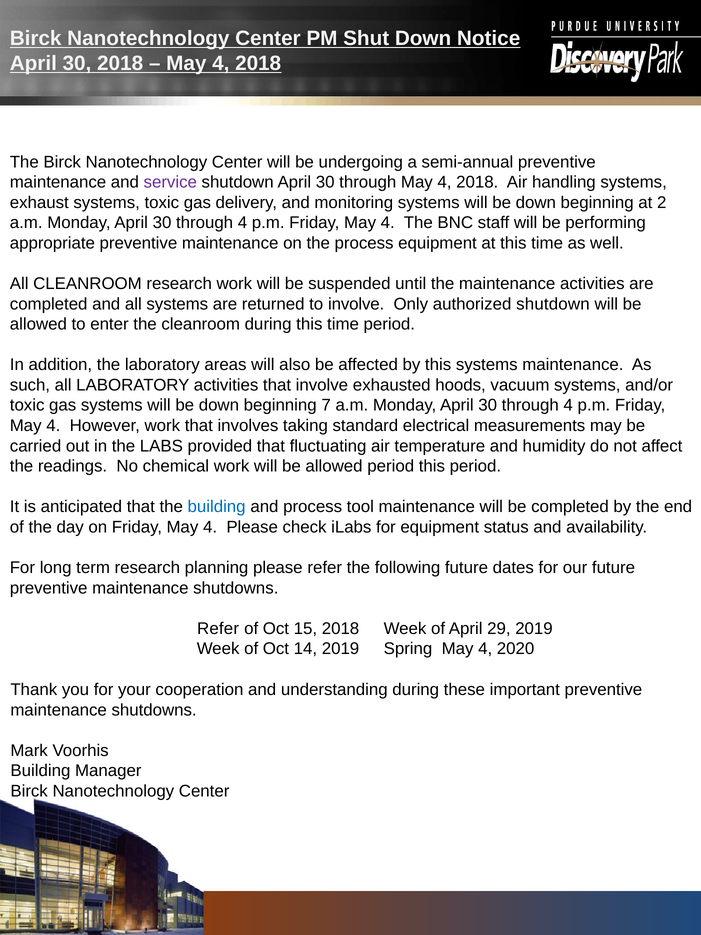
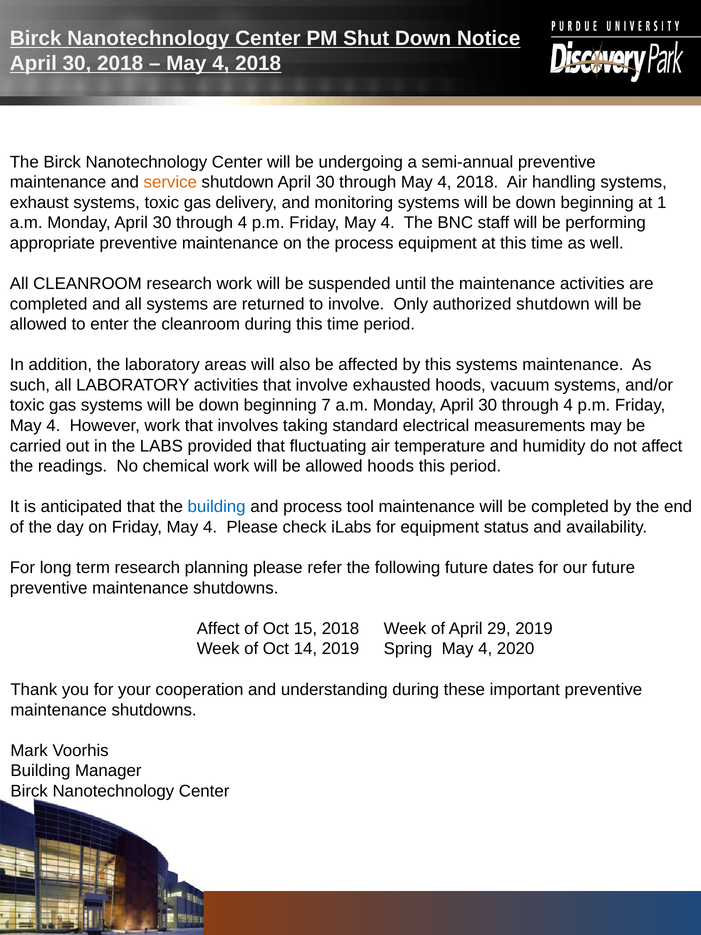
service colour: purple -> orange (170, 182)
2: 2 -> 1 (662, 203)
allowed period: period -> hoods (391, 466)
Refer: Refer -> Affect (218, 628)
